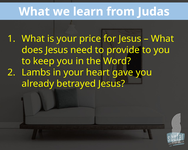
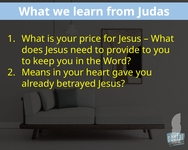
Lambs: Lambs -> Means (36, 73)
